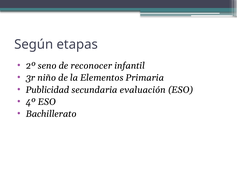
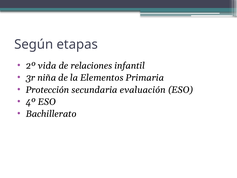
seno: seno -> vida (47, 66)
reconocer: reconocer -> relaciones (91, 66)
niño: niño -> niña (47, 78)
Publicidad: Publicidad -> Protección (48, 90)
